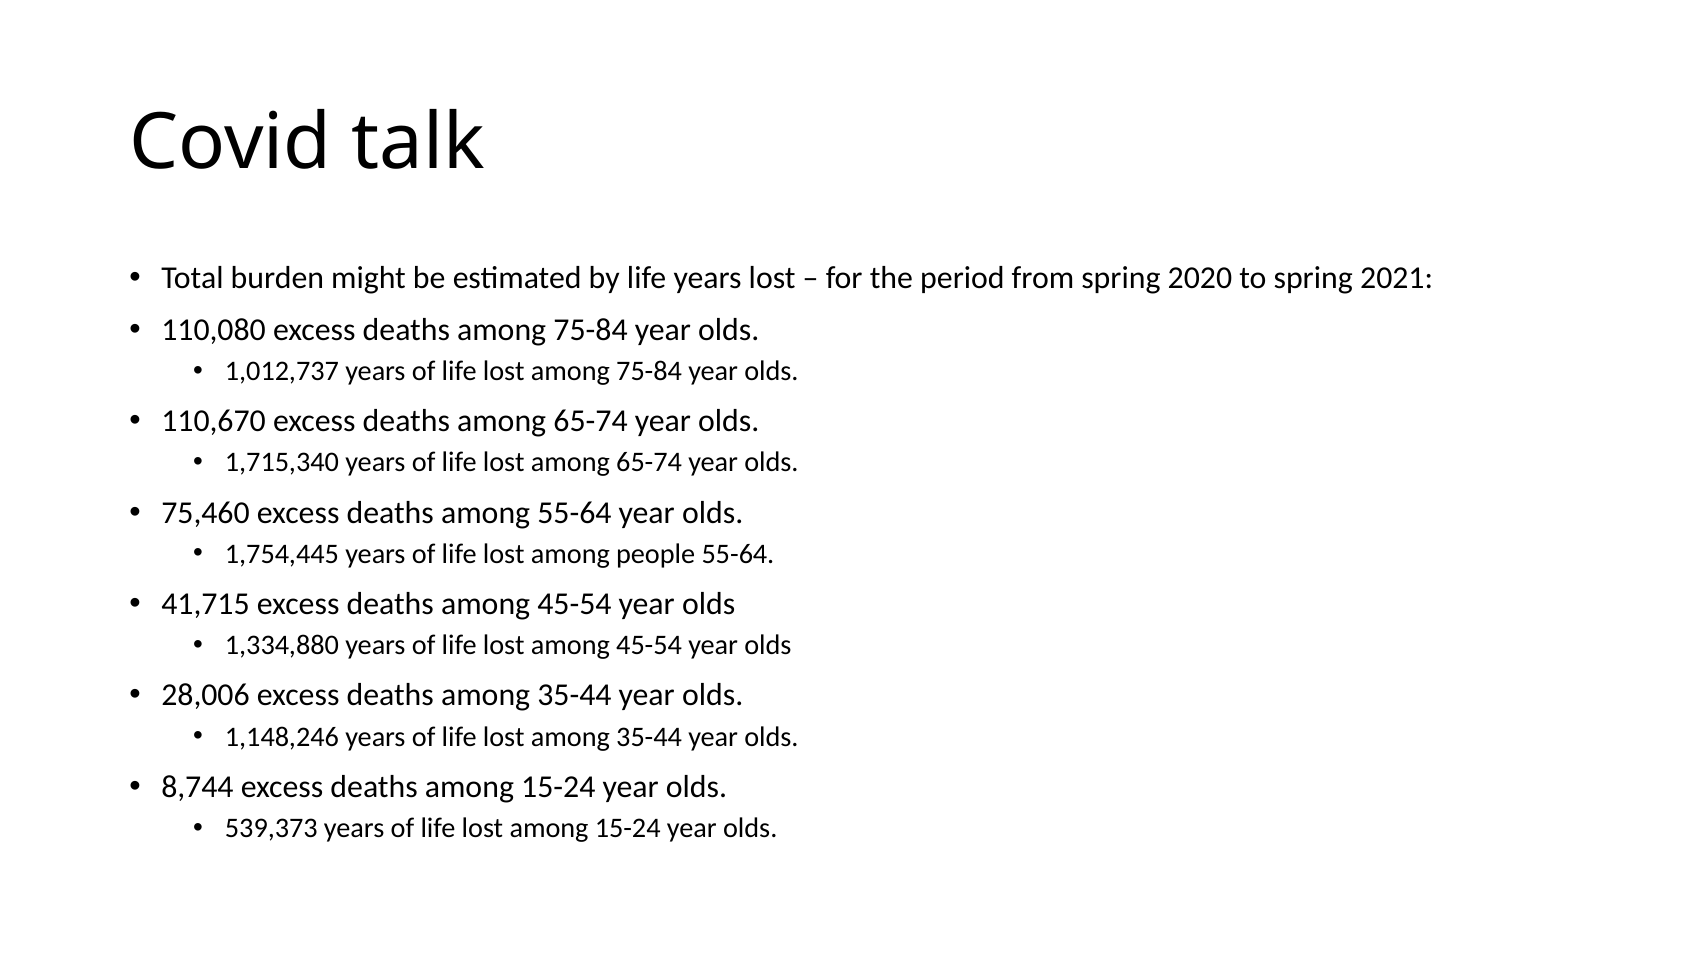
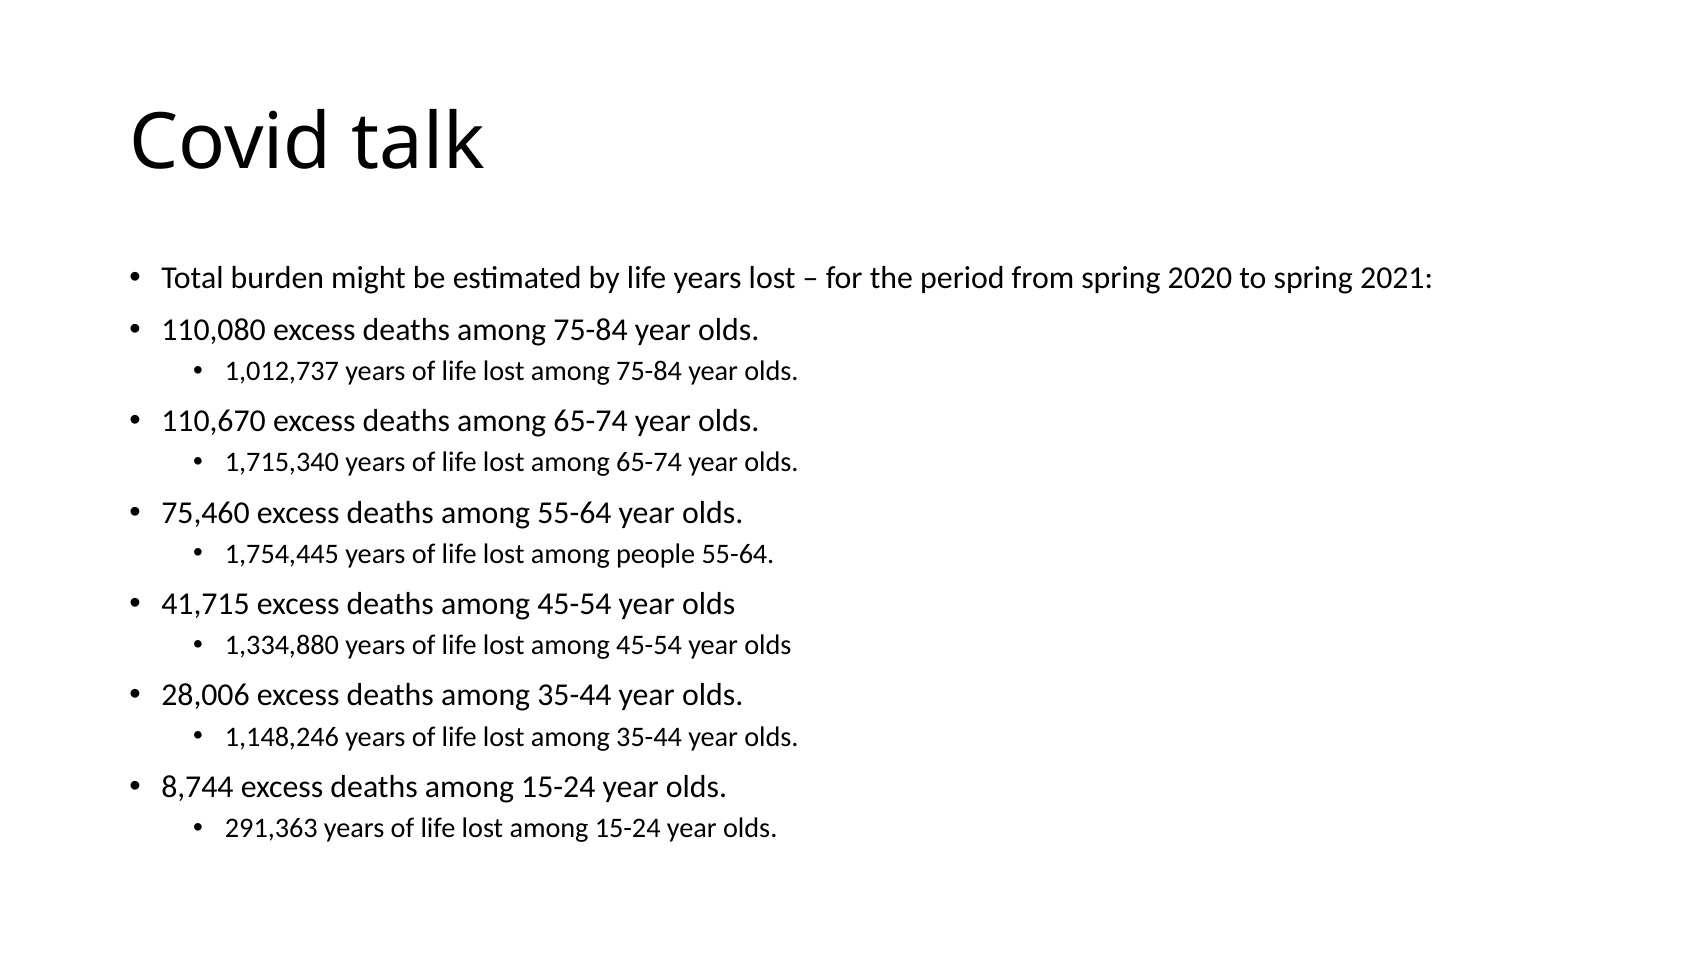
539,373: 539,373 -> 291,363 (271, 828)
